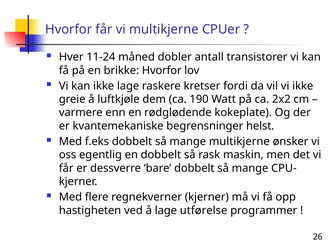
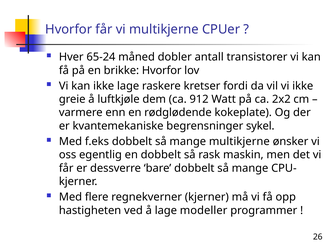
11-24: 11-24 -> 65-24 (101, 57)
190: 190 -> 912 (199, 99)
helst: helst -> sykel (260, 126)
utførelse: utførelse -> modeller (204, 210)
